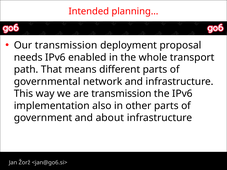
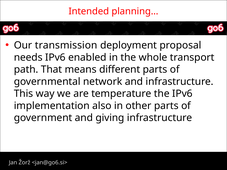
are transmission: transmission -> temperature (121, 94)
about: about -> giving (110, 118)
